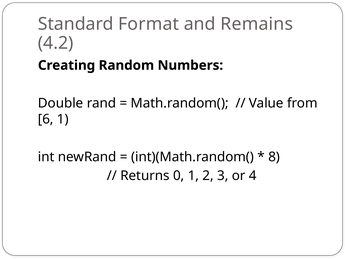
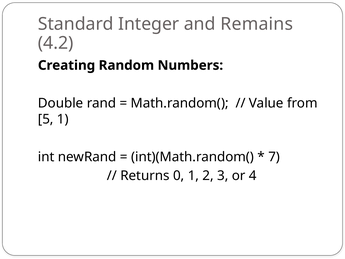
Format: Format -> Integer (149, 24)
6: 6 -> 5 (46, 119)
8: 8 -> 7 (274, 157)
